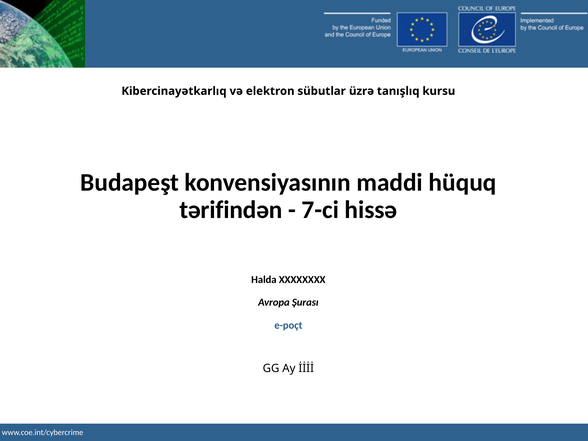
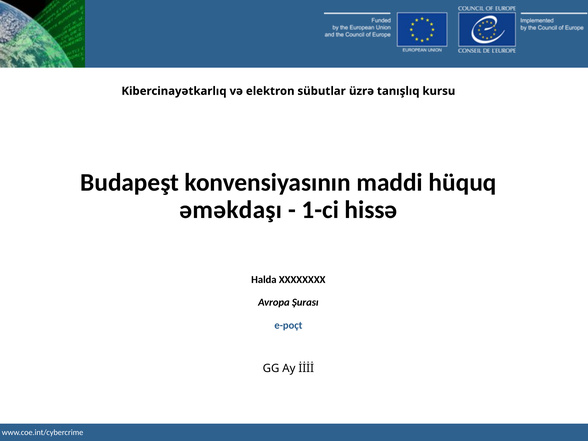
tərifindən: tərifindən -> əməkdaşı (231, 210)
7-ci: 7-ci -> 1-ci (320, 210)
